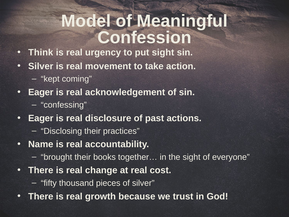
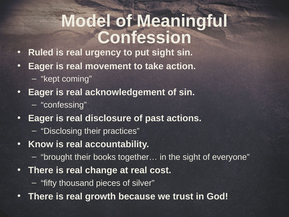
Think: Think -> Ruled (41, 52)
Silver: Silver -> Eager (41, 66)
Name: Name -> Know (41, 144)
